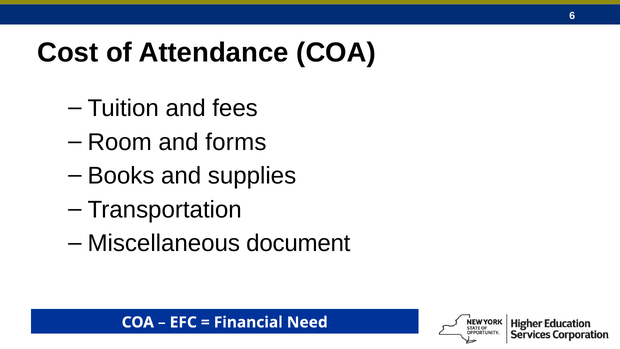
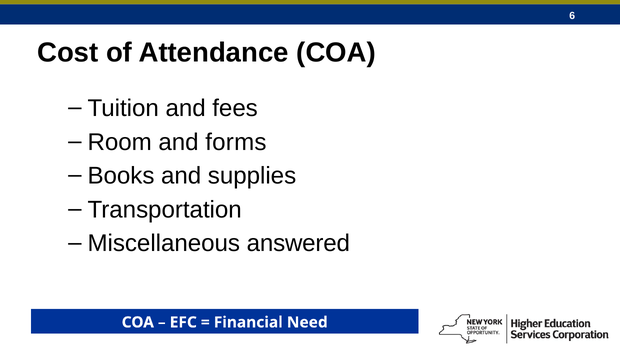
document: document -> answered (298, 243)
